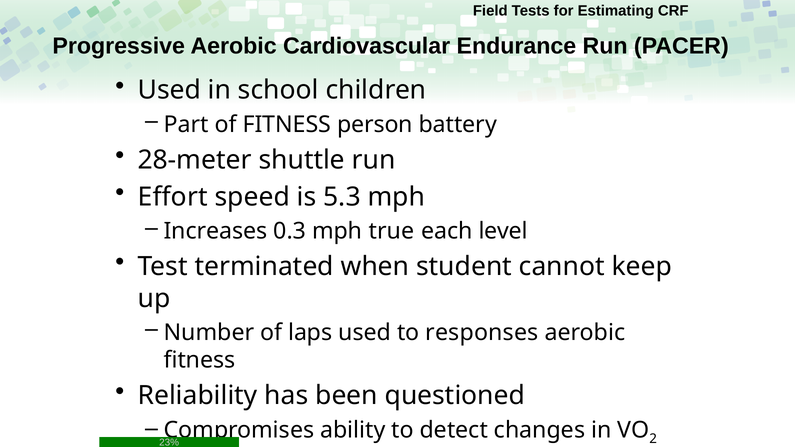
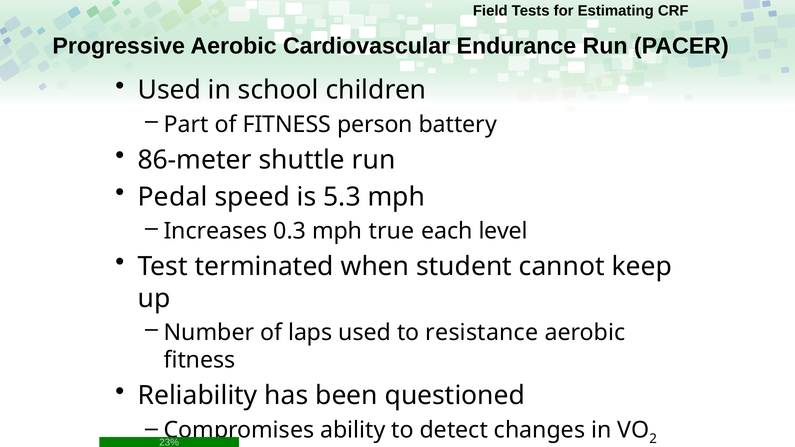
28-meter: 28-meter -> 86-meter (195, 160)
Effort: Effort -> Pedal (173, 197)
responses: responses -> resistance (482, 333)
